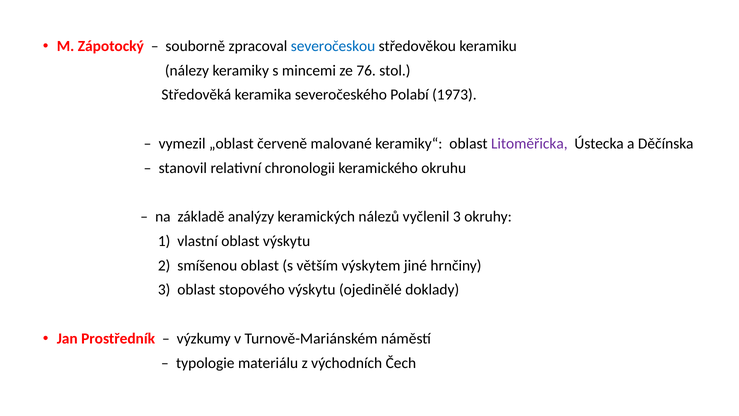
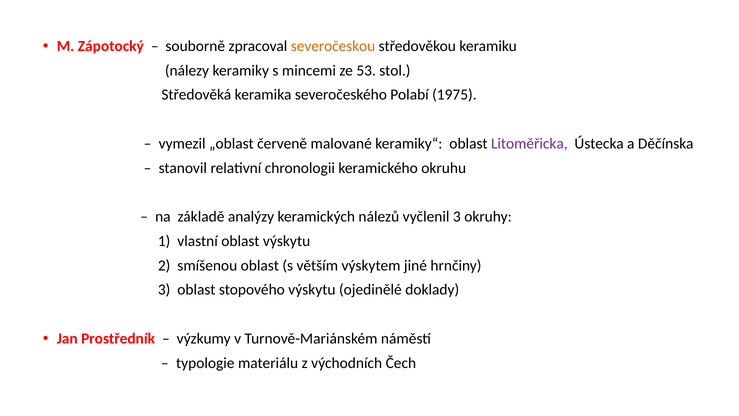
severočeskou colour: blue -> orange (333, 46)
76: 76 -> 53 (366, 70)
1973: 1973 -> 1975 (454, 95)
